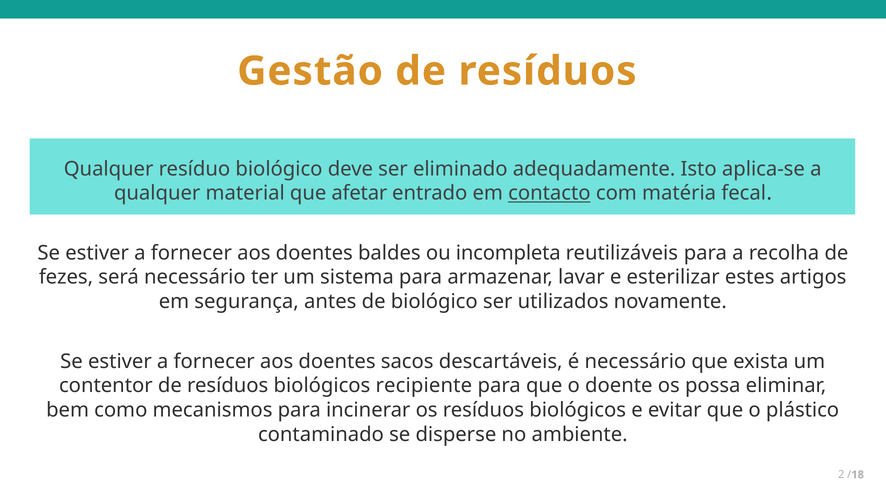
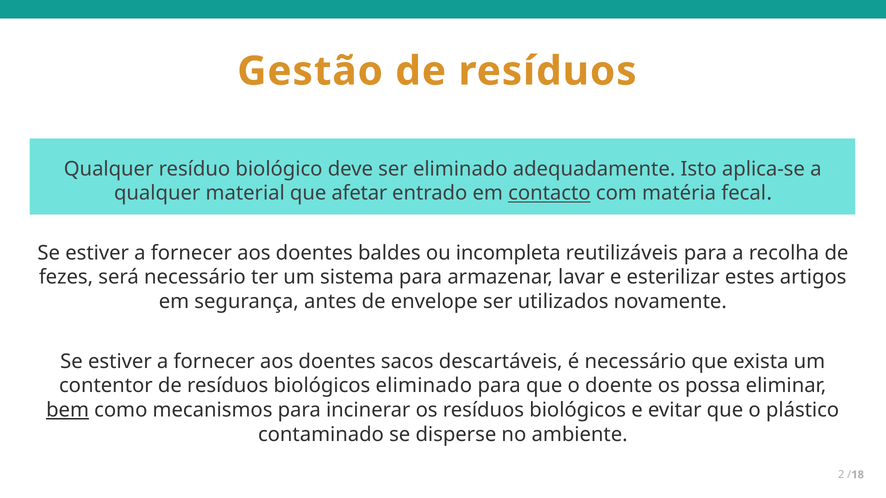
de biológico: biológico -> envelope (434, 302)
biológicos recipiente: recipiente -> eliminado (424, 386)
bem underline: none -> present (68, 410)
